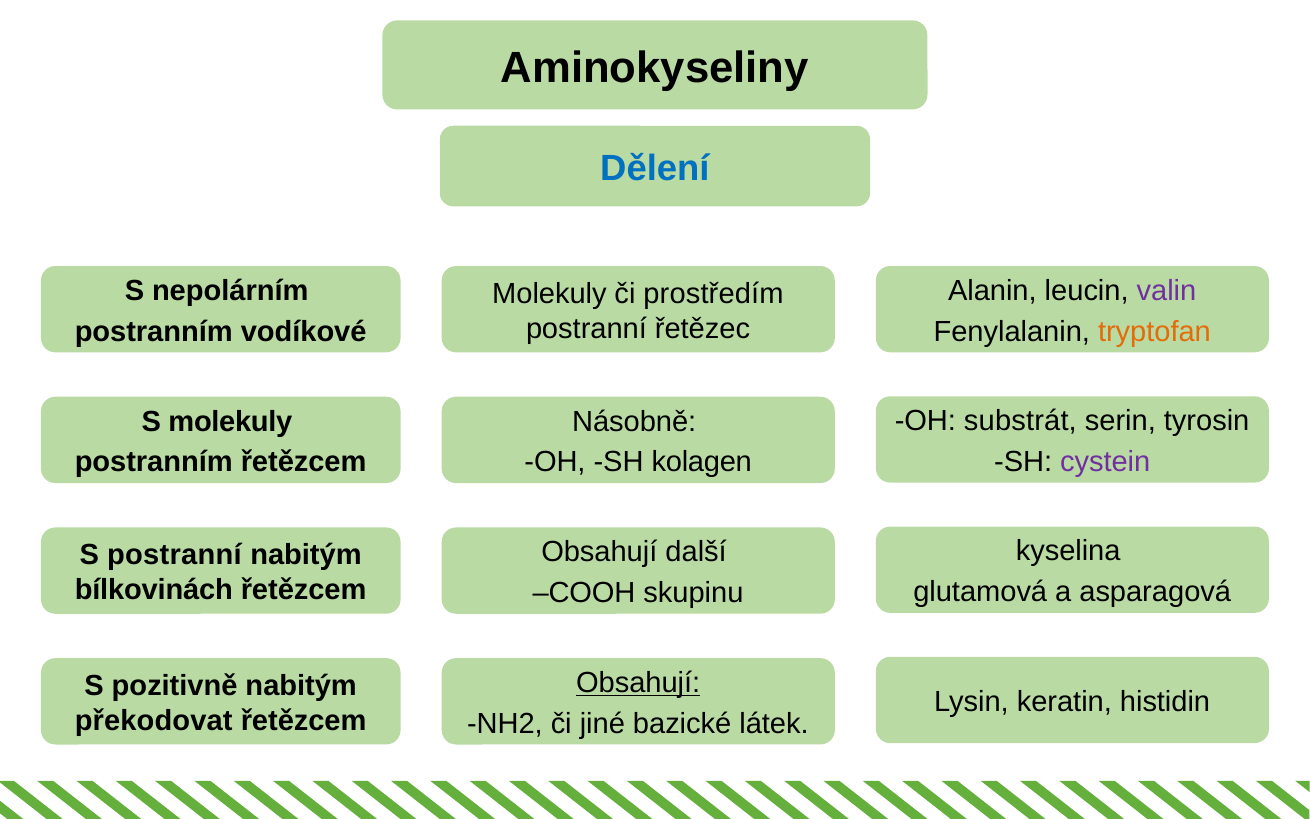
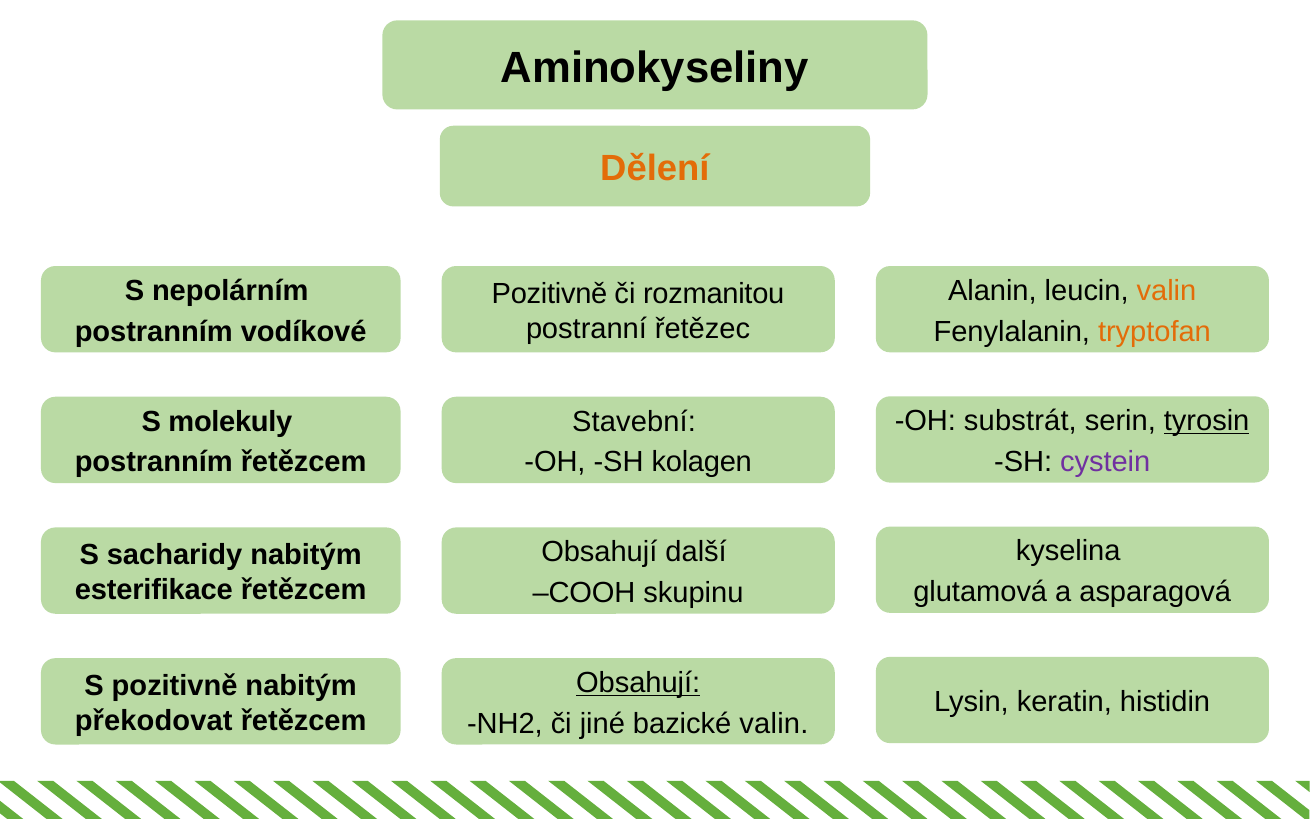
Dělení colour: blue -> orange (655, 169)
valin colour: purple -> orange (1166, 291)
Molekuly: Molekuly -> Pozitivně (550, 294)
prostředím: prostředím -> rozmanitou (714, 294)
tyrosin underline: none -> present (1207, 421)
Násobně: Násobně -> Stavební (634, 421)
S postranní: postranní -> sacharidy (175, 555)
bílkovinách: bílkovinách -> esterifikace (154, 590)
bazické látek: látek -> valin (774, 723)
